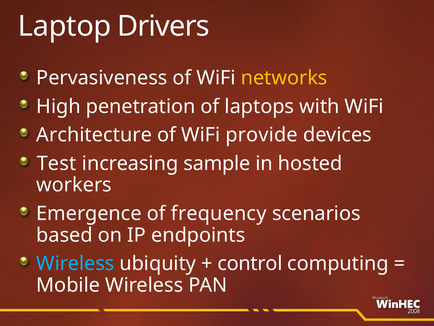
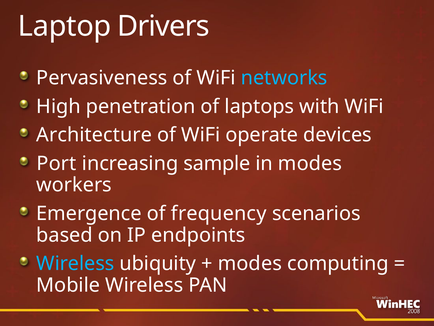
networks colour: yellow -> light blue (284, 78)
provide: provide -> operate (262, 135)
Test: Test -> Port (56, 163)
in hosted: hosted -> modes (310, 163)
control: control -> modes (250, 263)
